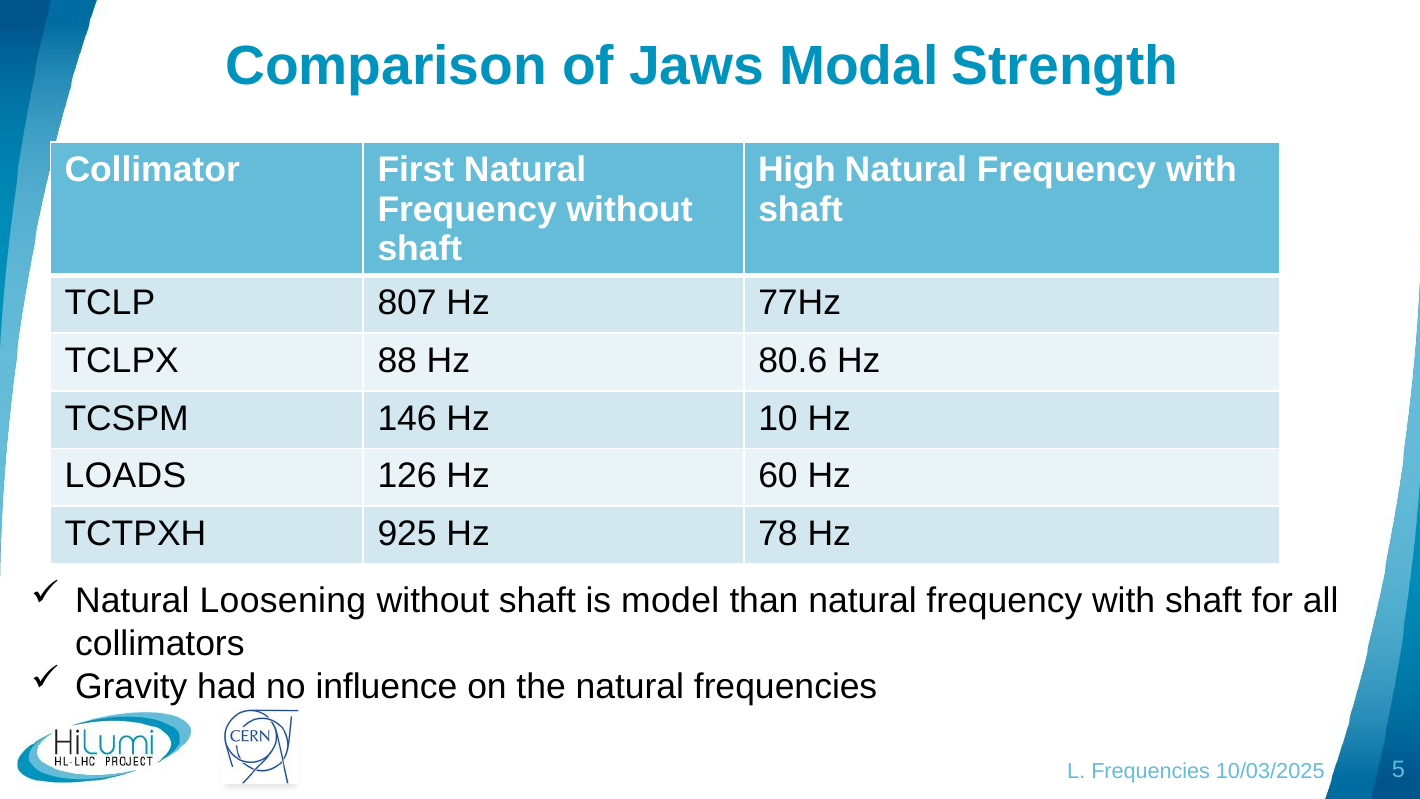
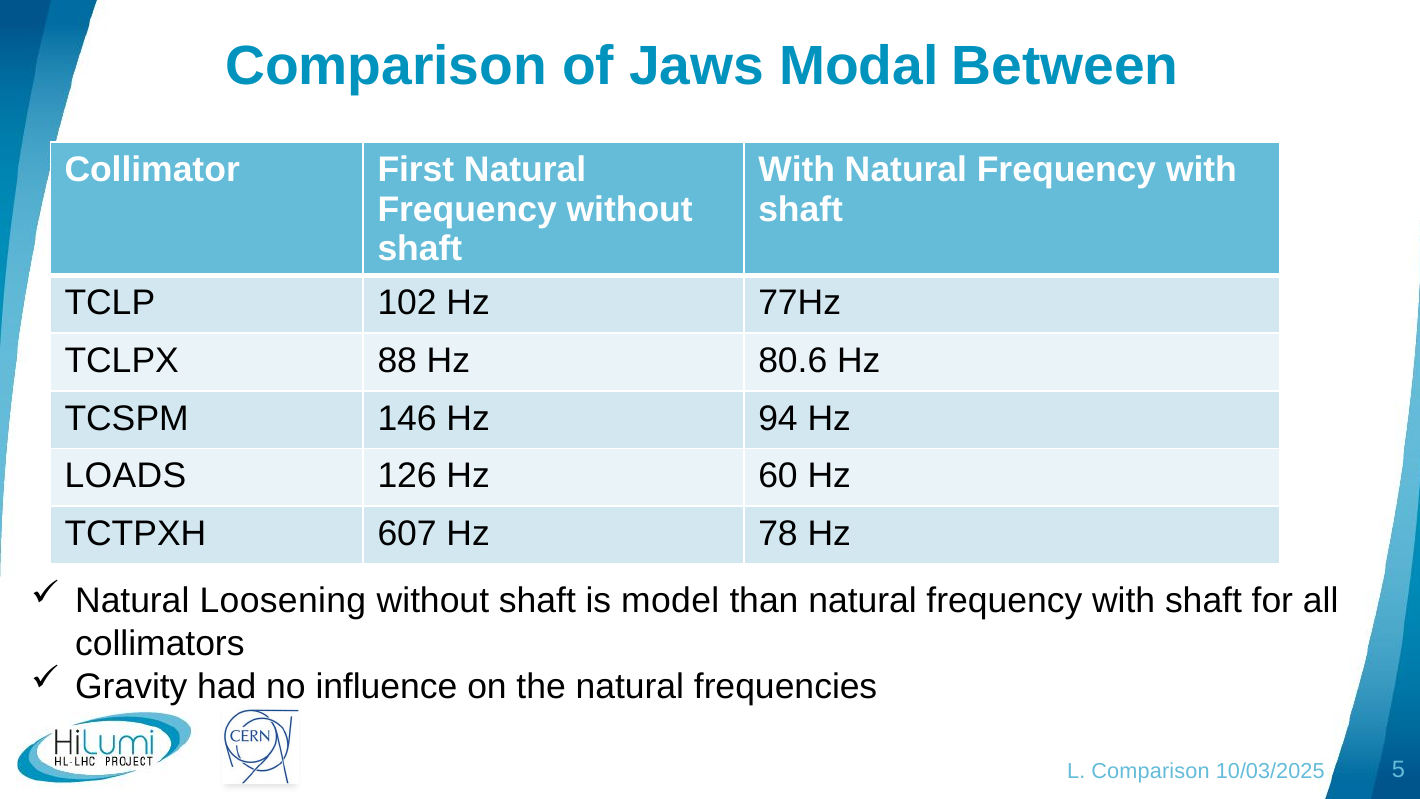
Strength: Strength -> Between (1065, 67)
High: High -> With (797, 170)
807: 807 -> 102 (407, 303)
10: 10 -> 94 (778, 418)
925: 925 -> 607 (407, 533)
L Frequencies: Frequencies -> Comparison (1150, 771)
